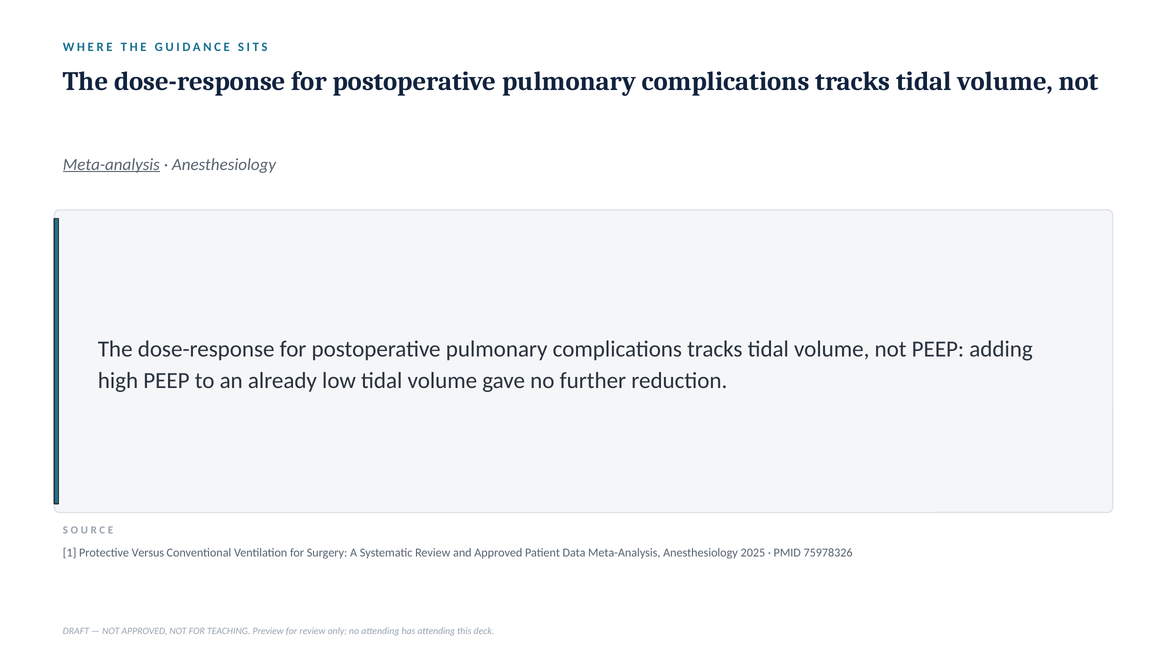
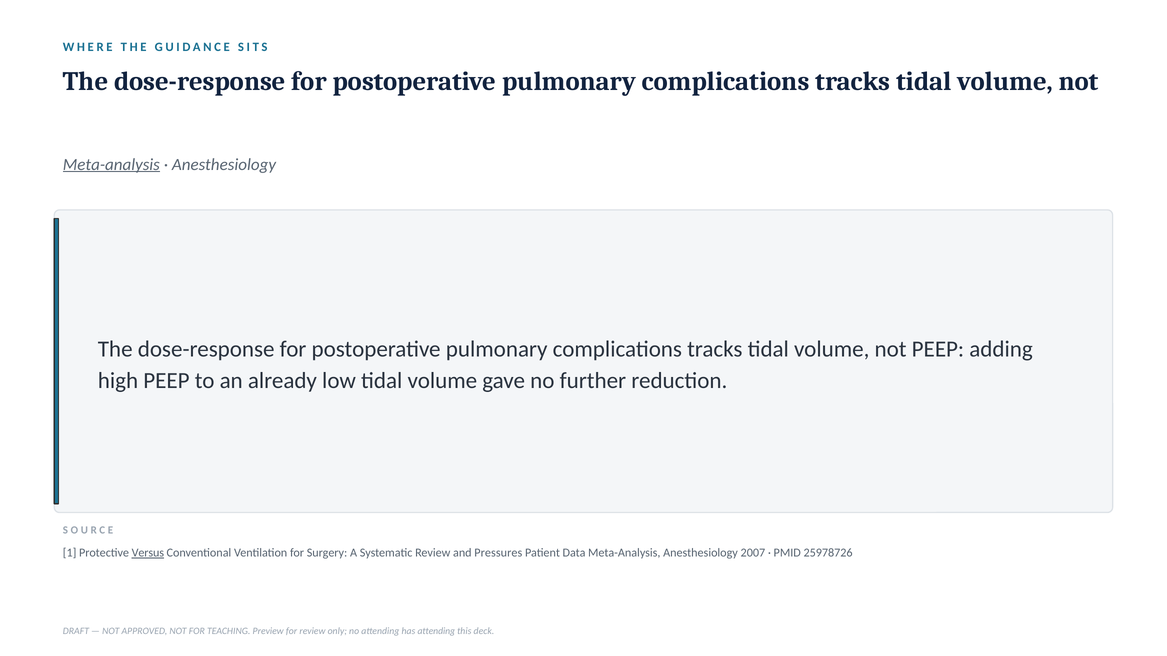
Versus underline: none -> present (148, 553)
and Approved: Approved -> Pressures (498, 553)
2025: 2025 -> 2007 (753, 553)
75978326: 75978326 -> 25978726 (828, 553)
